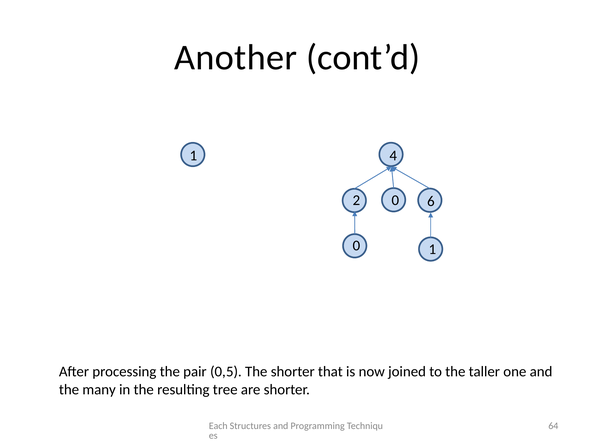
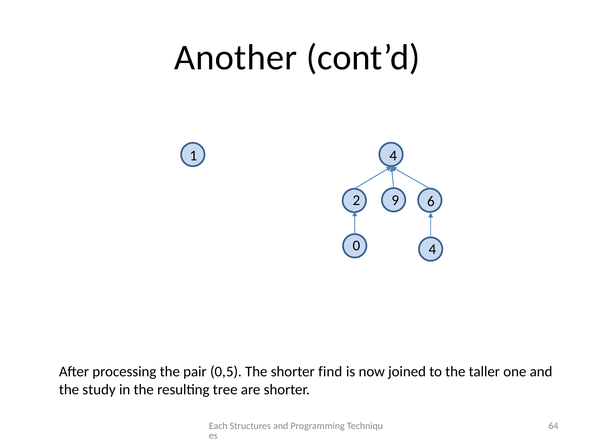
2 0: 0 -> 9 (395, 200)
0 1: 1 -> 4 (432, 249)
that: that -> find (330, 371)
many: many -> study (99, 389)
